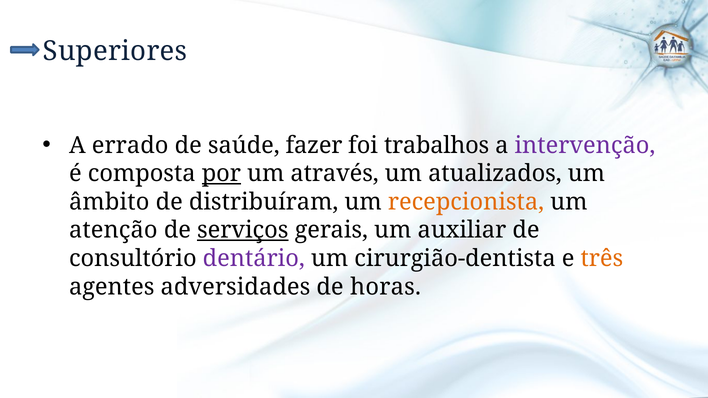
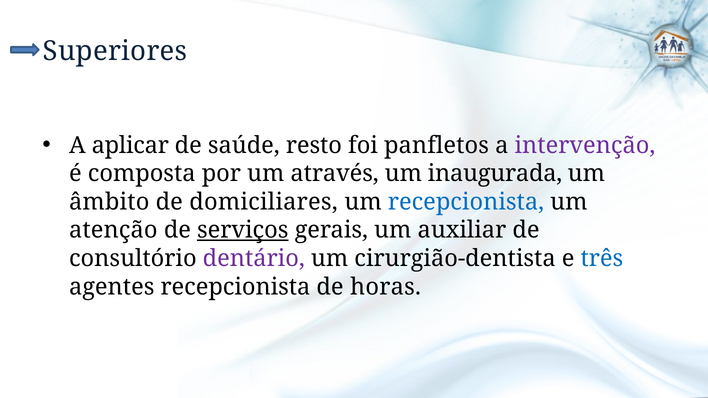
errado: errado -> aplicar (130, 145)
fazer: fazer -> resto (314, 145)
trabalhos: trabalhos -> panfletos (436, 145)
por underline: present -> none (221, 174)
atualizados: atualizados -> inaugurada (495, 174)
distribuíram: distribuíram -> domiciliares (264, 202)
recepcionista colour: orange -> blue (466, 202)
três colour: orange -> blue (602, 259)
agentes adversidades: adversidades -> recepcionista (235, 287)
